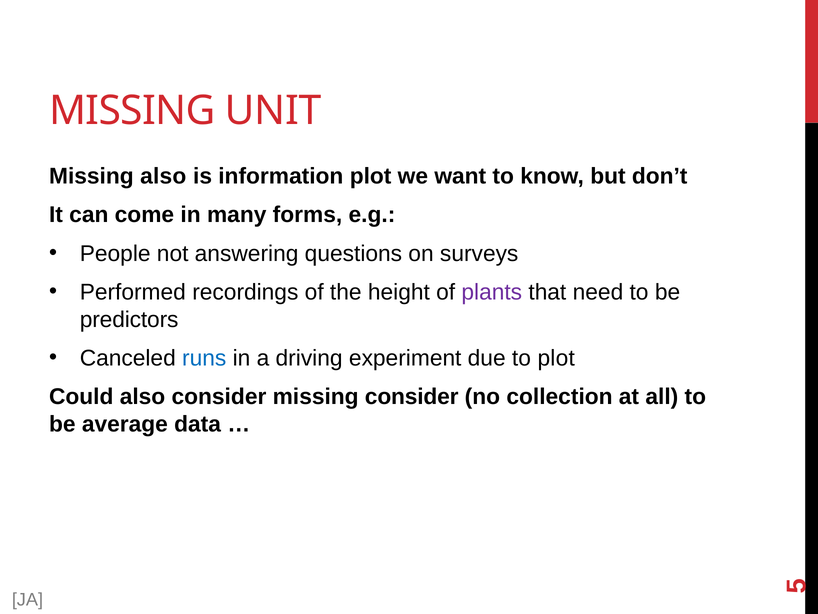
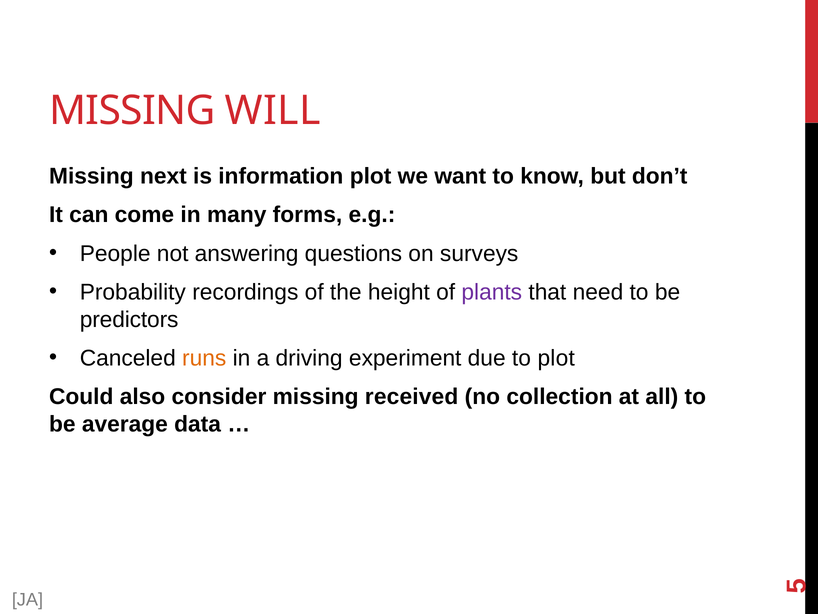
UNIT: UNIT -> WILL (273, 111)
Missing also: also -> next (163, 176)
Performed: Performed -> Probability (133, 292)
runs colour: blue -> orange (204, 358)
missing consider: consider -> received (412, 397)
